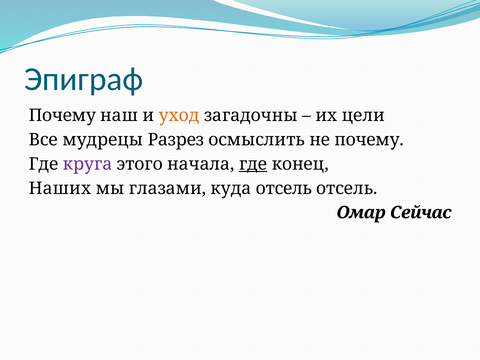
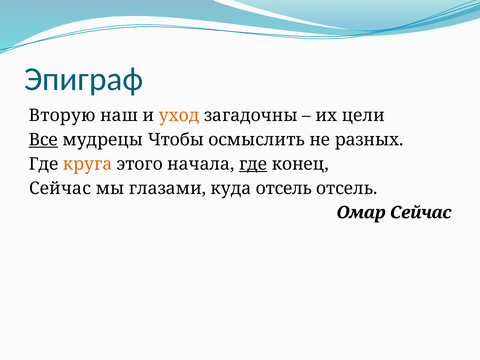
Почему: Почему -> Вторую (62, 116)
Все underline: none -> present (43, 140)
Разрез: Разрез -> Чтобы (176, 140)
не почему: почему -> разных (369, 140)
круга colour: purple -> orange (88, 164)
Наших: Наших -> Сейчас (60, 188)
